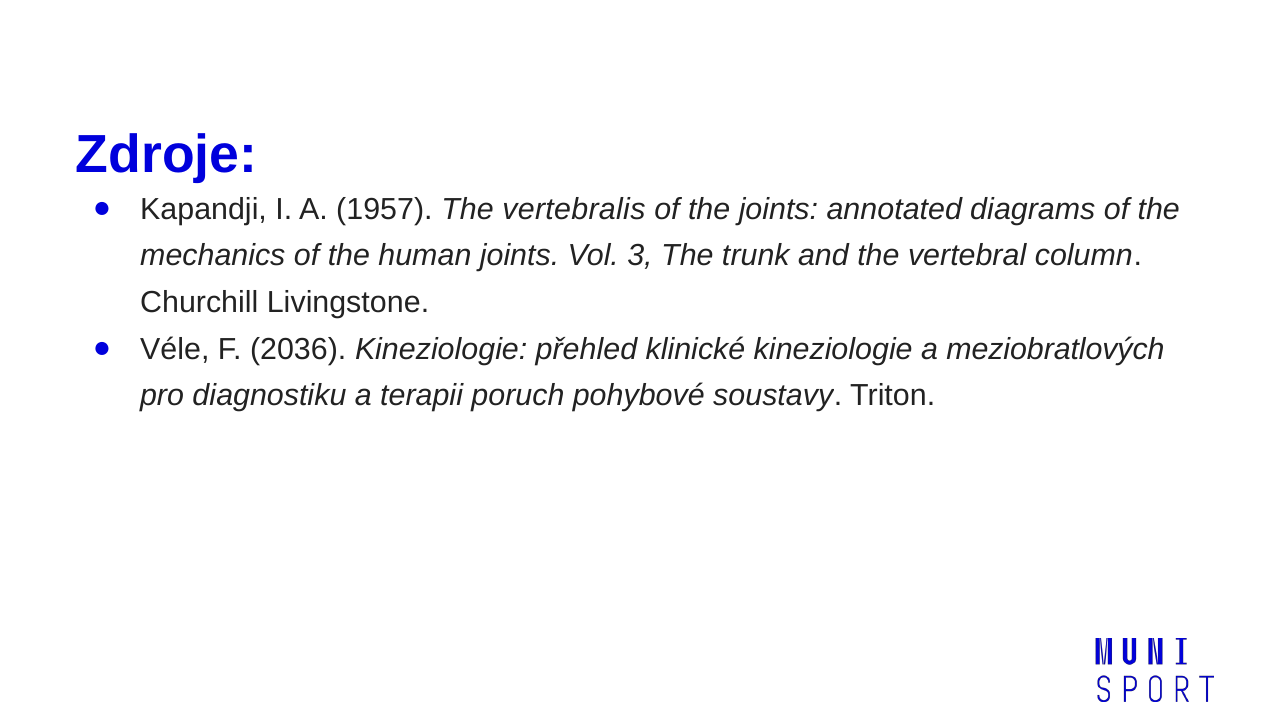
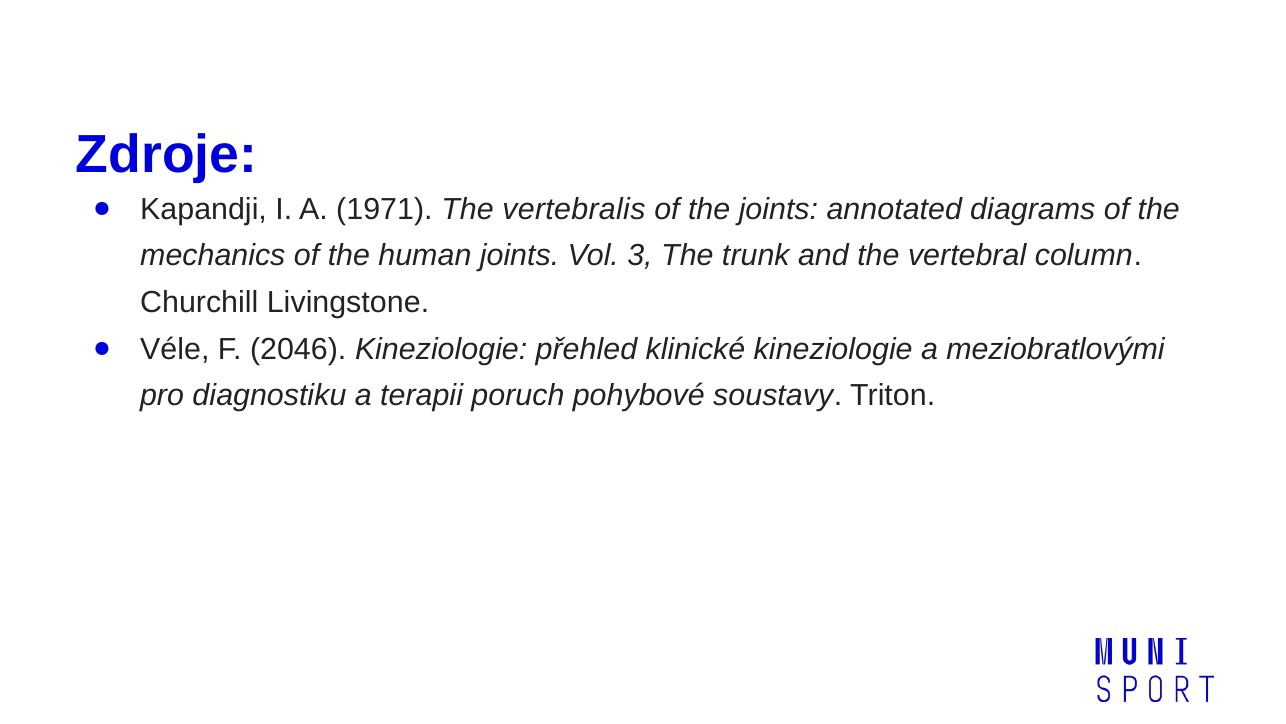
1957: 1957 -> 1971 (384, 209)
2036: 2036 -> 2046 (298, 349)
meziobratlových: meziobratlových -> meziobratlovými (1055, 349)
